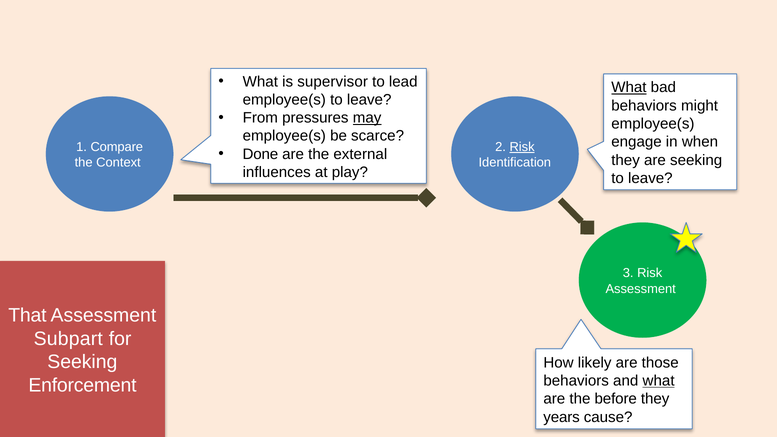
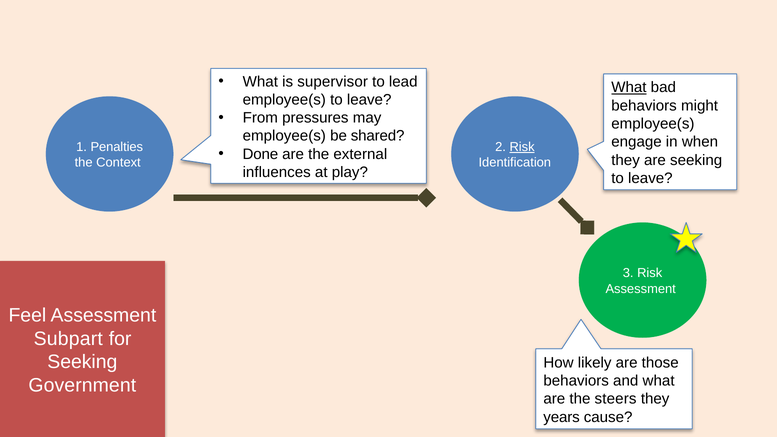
may underline: present -> none (367, 118)
scarce: scarce -> shared (378, 136)
Compare: Compare -> Penalties (117, 147)
That: That -> Feel (27, 315)
what underline: present -> none (659, 381)
Enforcement: Enforcement -> Government (82, 385)
before: before -> steers (616, 399)
